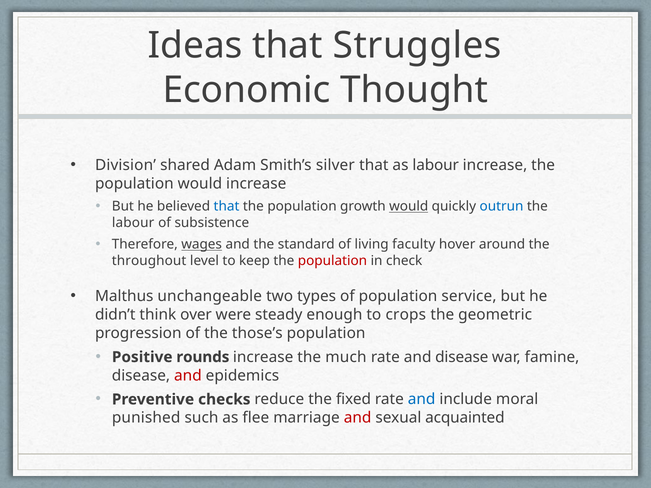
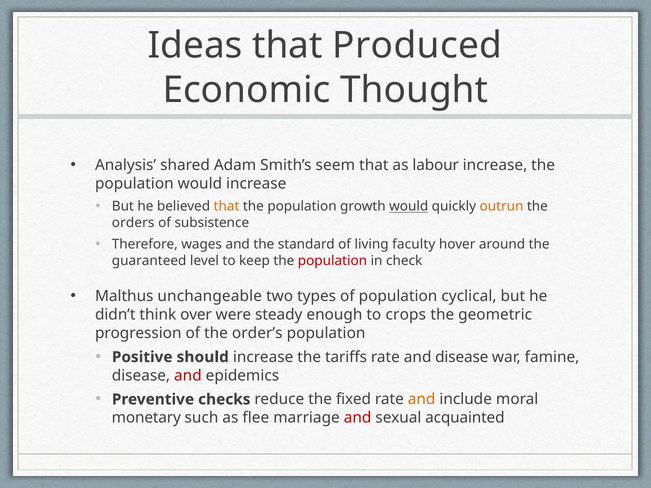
Struggles: Struggles -> Produced (417, 45)
Division: Division -> Analysis (126, 165)
silver: silver -> seem (335, 165)
that colour: blue -> orange (227, 207)
outrun colour: blue -> orange (502, 207)
labour: labour -> orders (133, 223)
wages underline: present -> none (202, 245)
throughout: throughout -> guaranteed (149, 261)
service: service -> cyclical (469, 296)
those’s: those’s -> order’s (257, 333)
rounds: rounds -> should (203, 357)
much: much -> tariffs (346, 357)
and colour: blue -> orange (422, 400)
punished: punished -> monetary (146, 418)
